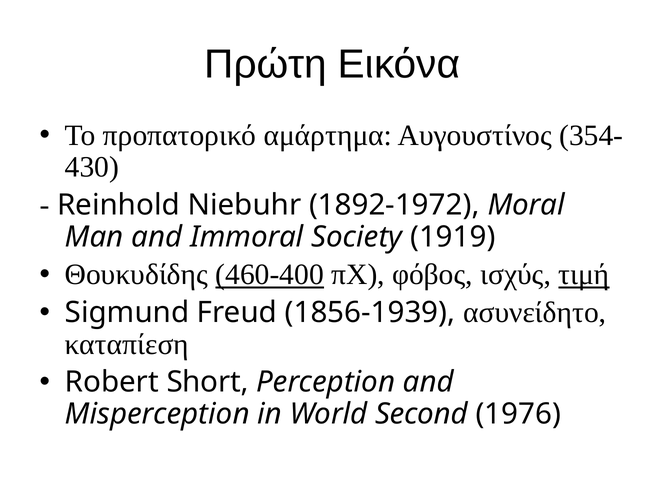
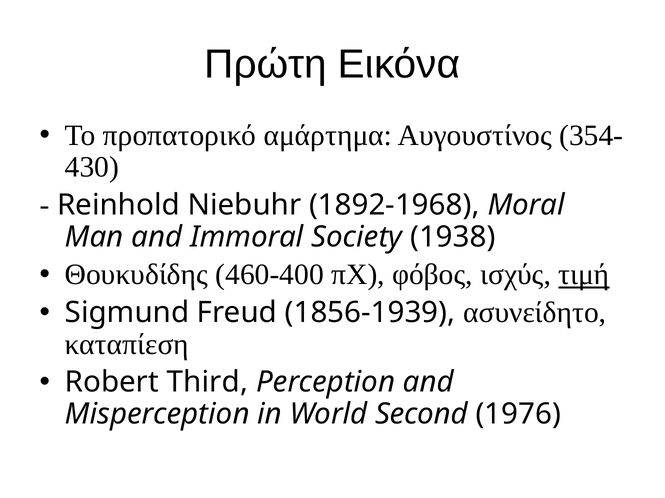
1892-1972: 1892-1972 -> 1892-1968 (394, 205)
1919: 1919 -> 1938 (453, 237)
460-400 underline: present -> none (270, 275)
Short: Short -> Third (207, 383)
